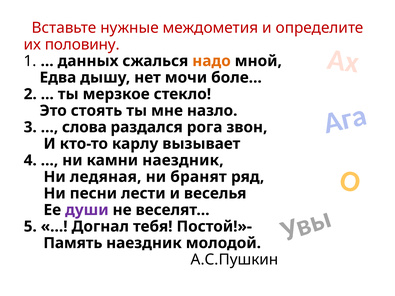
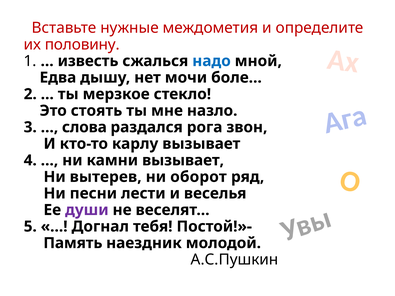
данных: данных -> известь (88, 61)
надо colour: orange -> blue (212, 61)
камни наездник: наездник -> вызывает (183, 160)
ледяная: ледяная -> вытерев (106, 177)
бранят: бранят -> оборот (198, 177)
